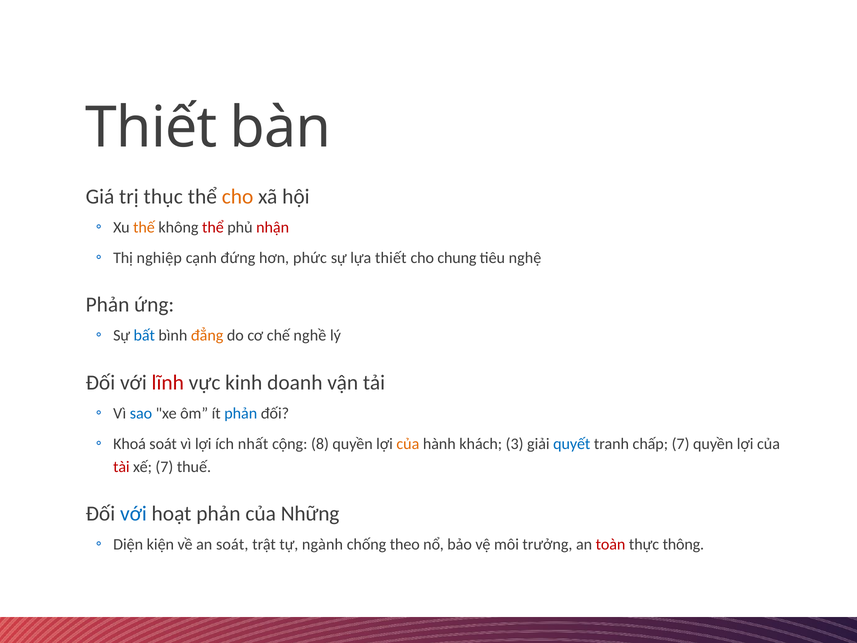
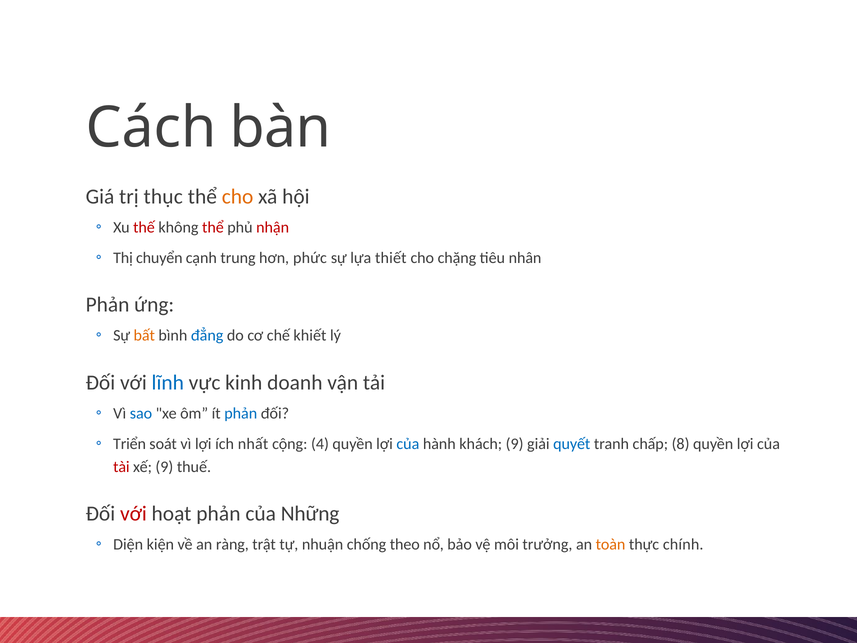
Thiết: Thiết -> Cách (151, 128)
thế colour: orange -> red (144, 228)
nghiệp: nghiệp -> chuyển (159, 258)
đứng: đứng -> trung (238, 258)
chung: chung -> chặng (457, 258)
nghệ: nghệ -> nhân (525, 258)
bất colour: blue -> orange (144, 336)
đẳng colour: orange -> blue (207, 336)
nghề: nghề -> khiết (310, 336)
lĩnh colour: red -> blue (168, 383)
Khoá: Khoá -> Triển (130, 444)
8: 8 -> 4 (320, 444)
của colour: orange -> blue (408, 444)
khách 3: 3 -> 9 (515, 444)
chấp 7: 7 -> 8 (681, 444)
xế 7: 7 -> 9 (164, 467)
với colour: blue -> red (133, 514)
an soát: soát -> ràng (232, 544)
ngành: ngành -> nhuận (323, 544)
toàn colour: red -> orange (611, 544)
thông: thông -> chính (683, 544)
